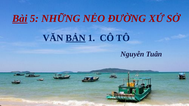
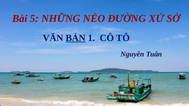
Bài underline: present -> none (20, 19)
